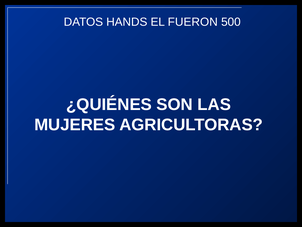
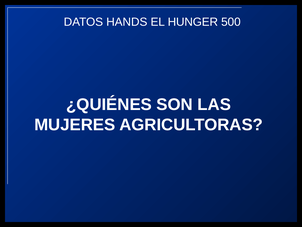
FUERON: FUERON -> HUNGER (193, 22)
